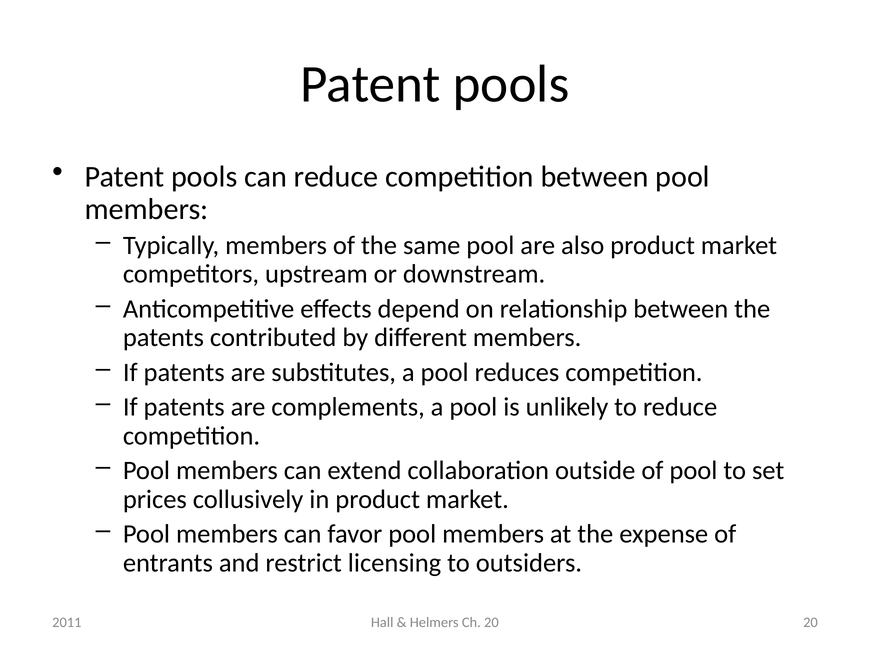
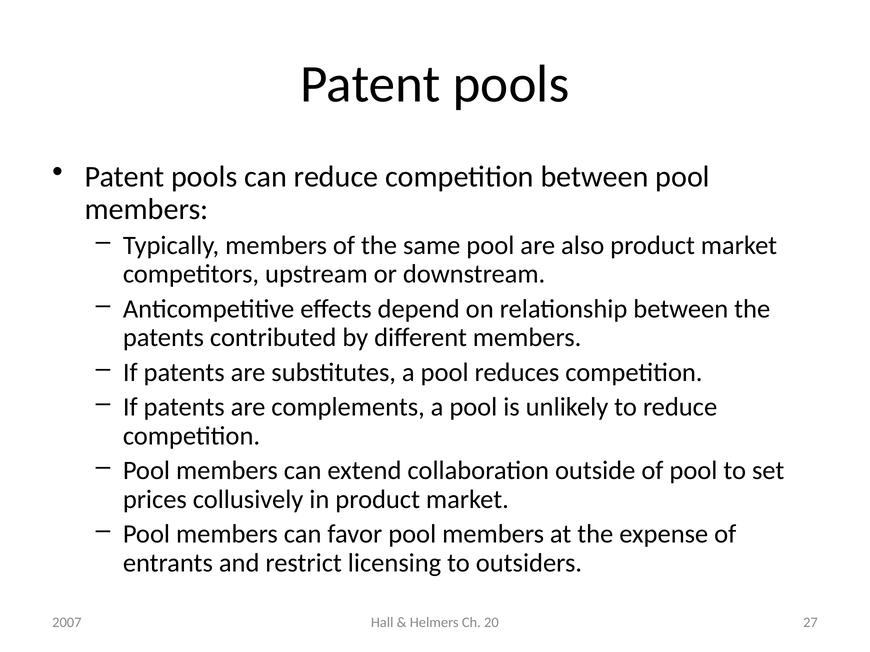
20 20: 20 -> 27 (810, 623)
2011: 2011 -> 2007 (67, 623)
